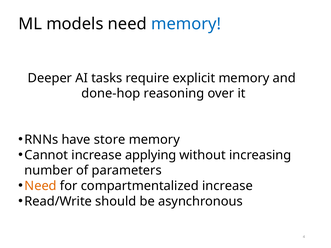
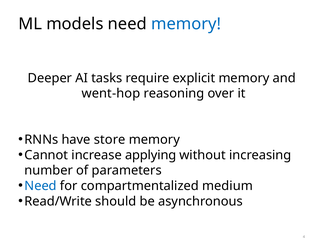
done-hop: done-hop -> went-hop (111, 94)
Need colour: orange -> blue (41, 186)
compartmentalized increase: increase -> medium (227, 186)
